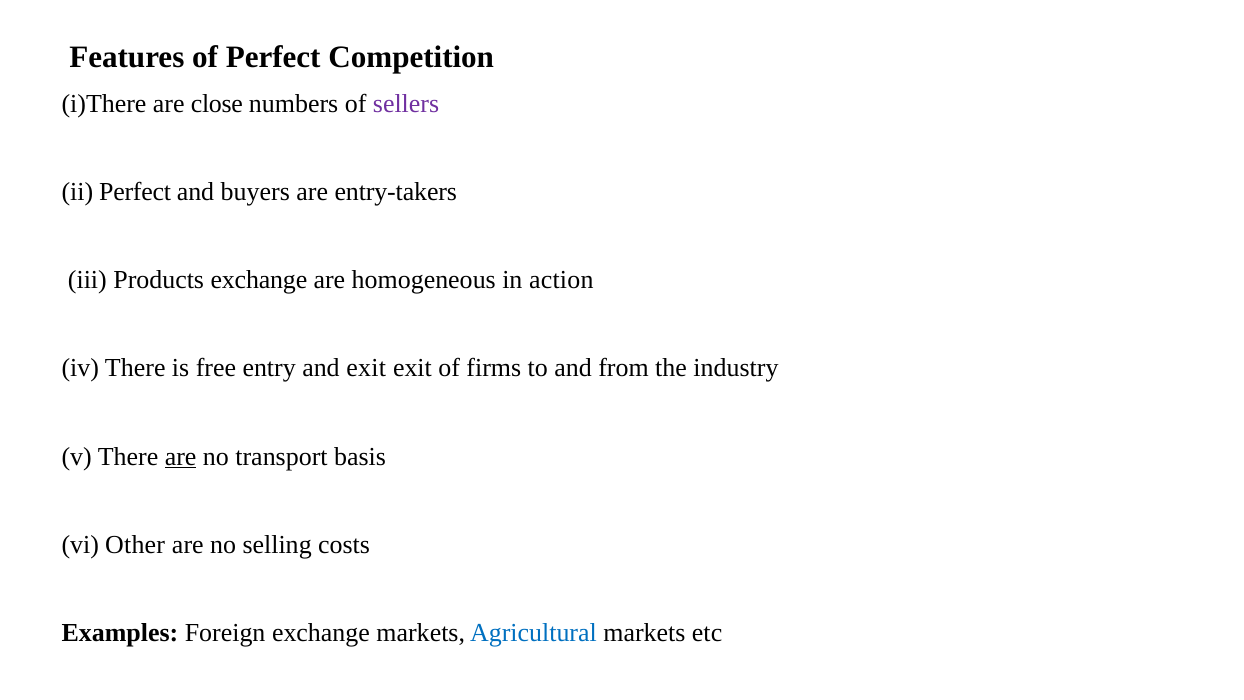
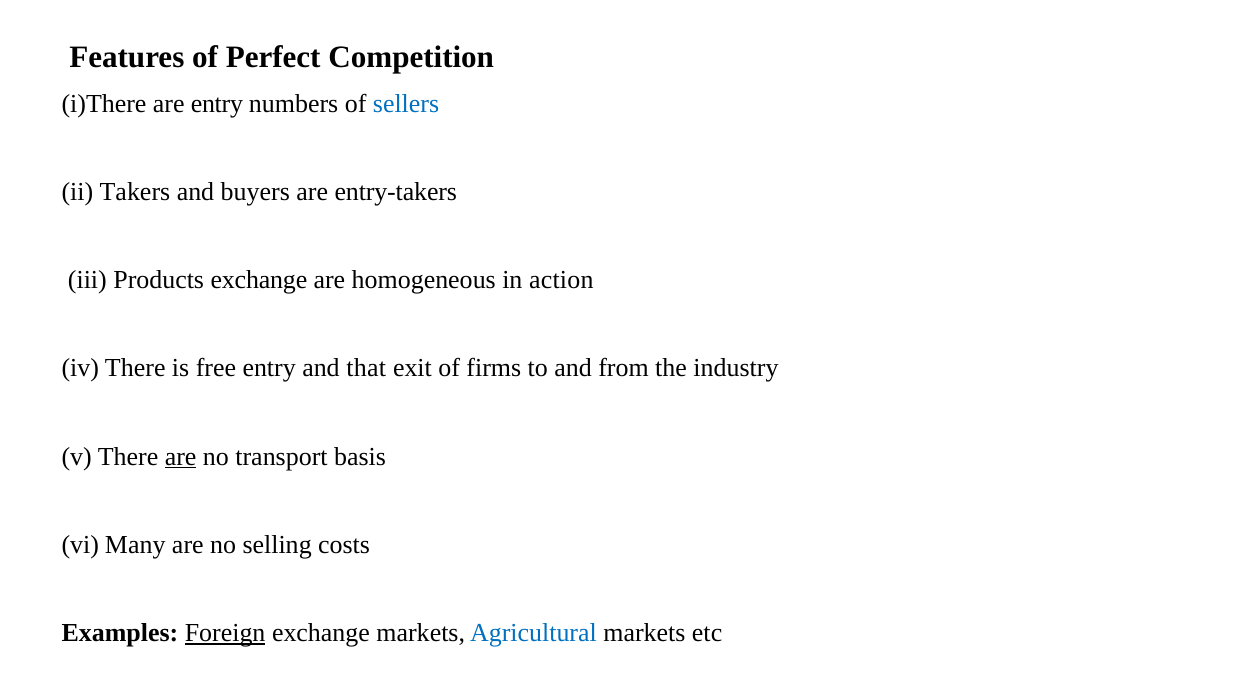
are close: close -> entry (217, 104)
sellers colour: purple -> blue (406, 104)
ii Perfect: Perfect -> Takers (135, 192)
and exit: exit -> that (366, 368)
Other: Other -> Many (135, 544)
Foreign underline: none -> present (225, 633)
